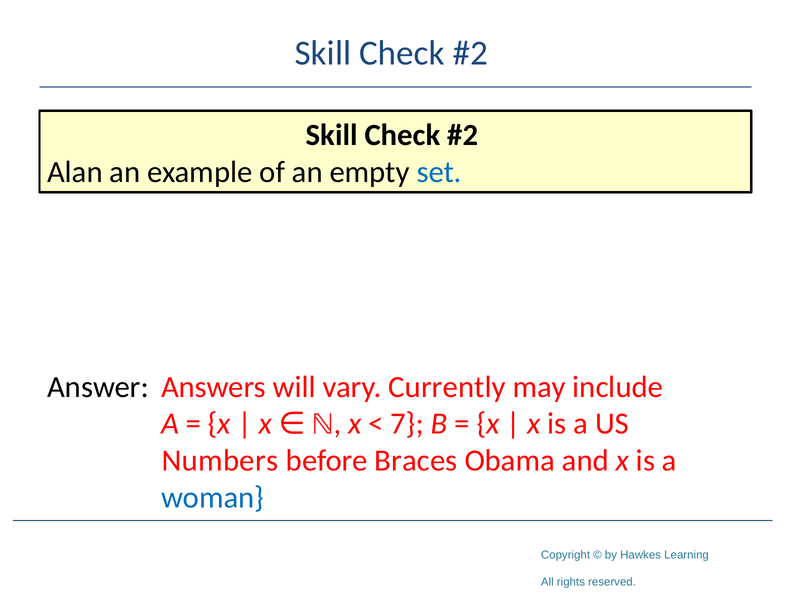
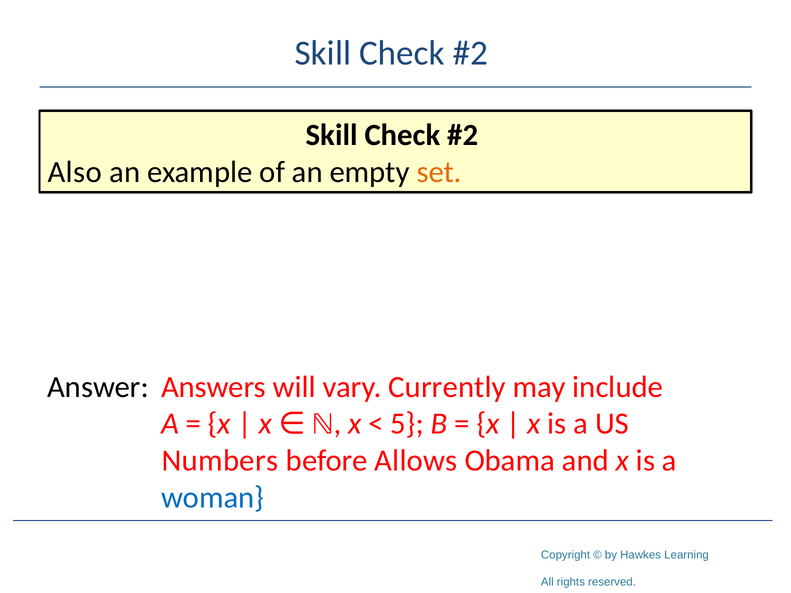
Alan: Alan -> Also (75, 172)
set colour: blue -> orange (439, 172)
7: 7 -> 5 (407, 424)
Braces: Braces -> Allows (416, 461)
